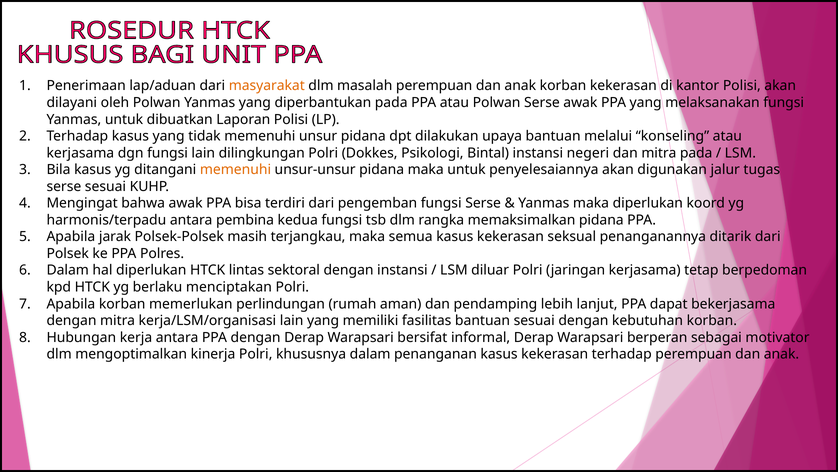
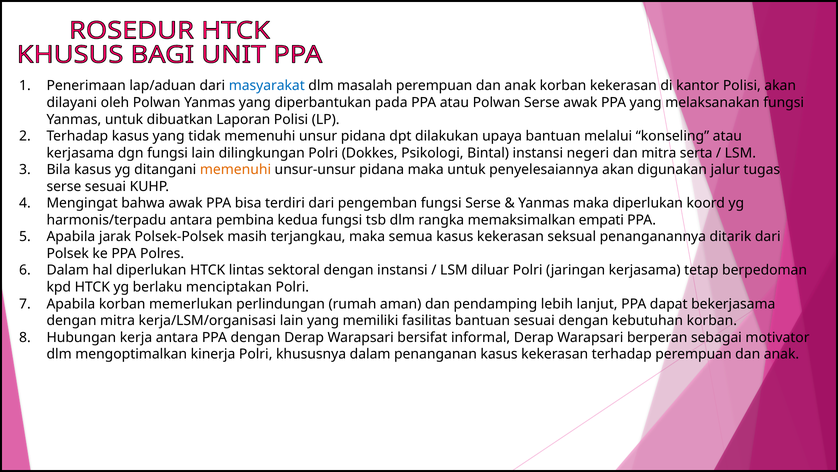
masyarakat colour: orange -> blue (267, 86)
mitra pada: pada -> serta (696, 153)
memaksimalkan pidana: pidana -> empati (601, 220)
